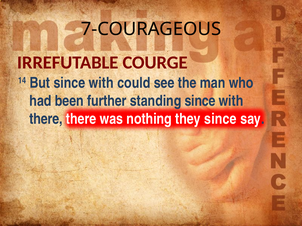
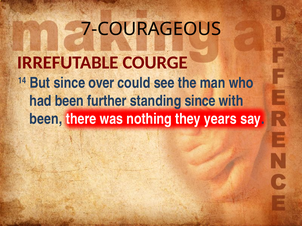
But since with: with -> over (101, 83)
there: there -> been (46, 119)
they since: since -> years (220, 119)
